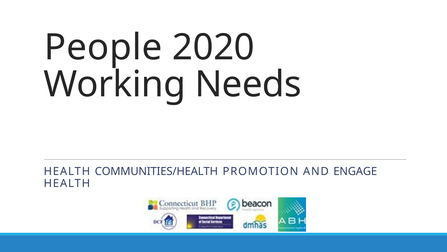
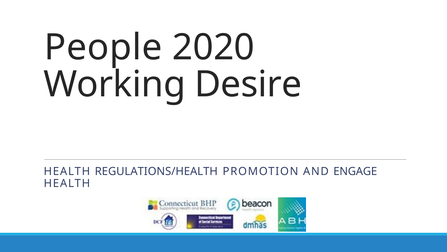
Needs: Needs -> Desire (248, 84)
COMMUNITIES/HEALTH: COMMUNITIES/HEALTH -> REGULATIONS/HEALTH (156, 171)
